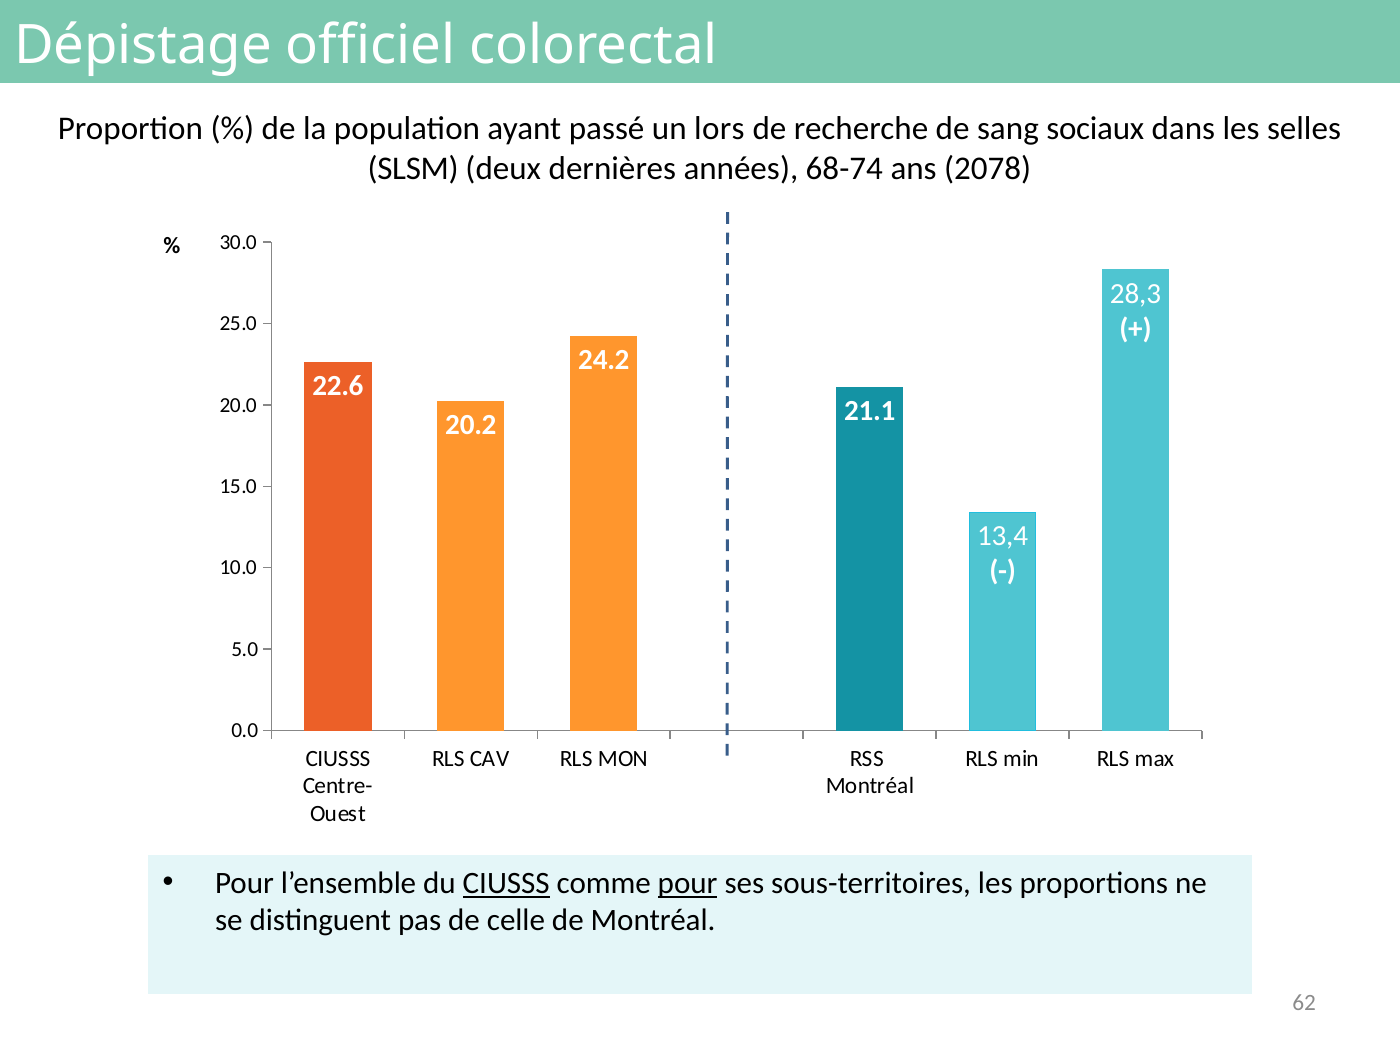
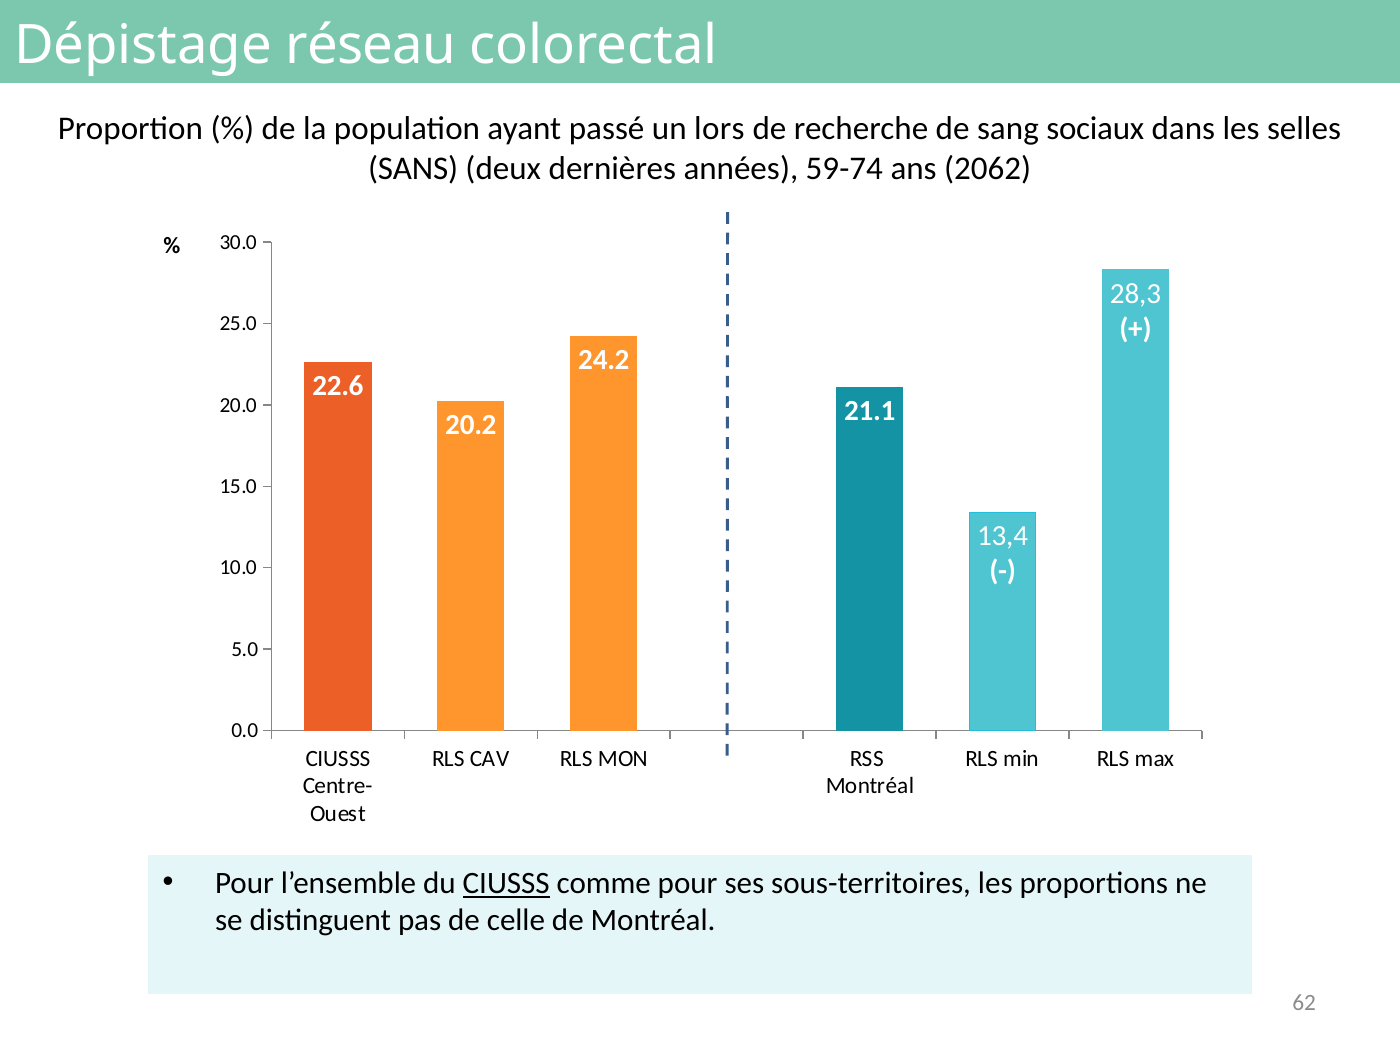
officiel: officiel -> réseau (371, 45)
SLSM: SLSM -> SANS (413, 169)
68-74: 68-74 -> 59-74 (844, 169)
2078: 2078 -> 2062 (988, 169)
pour underline: present -> none (688, 883)
